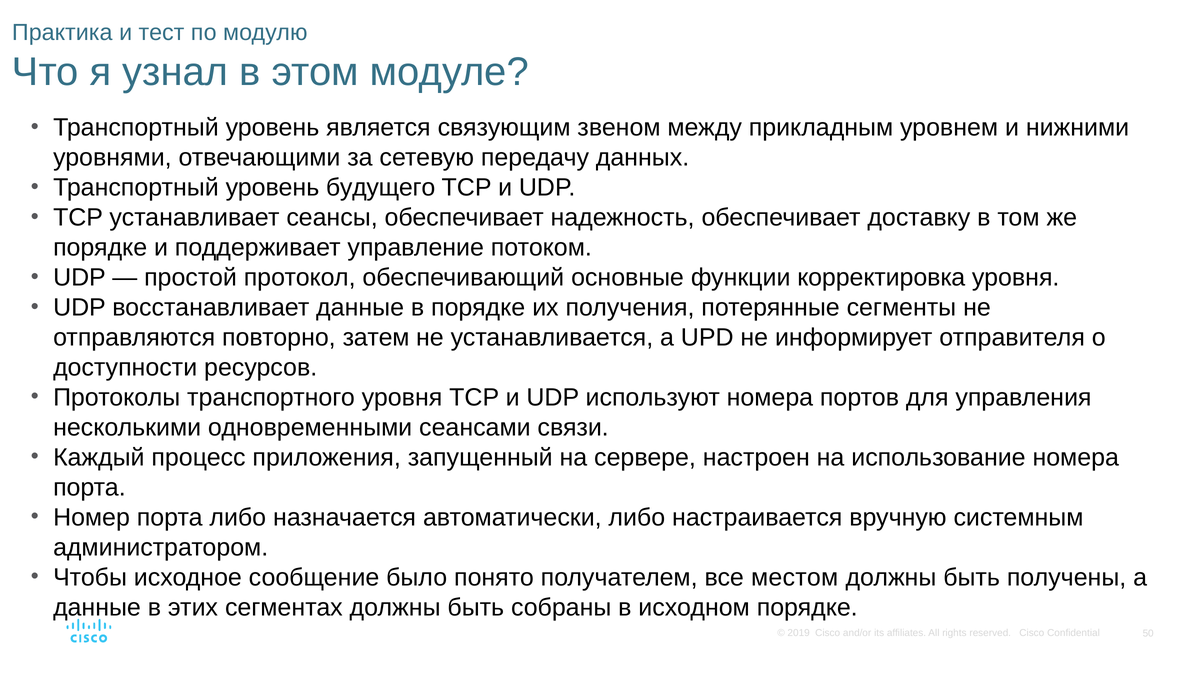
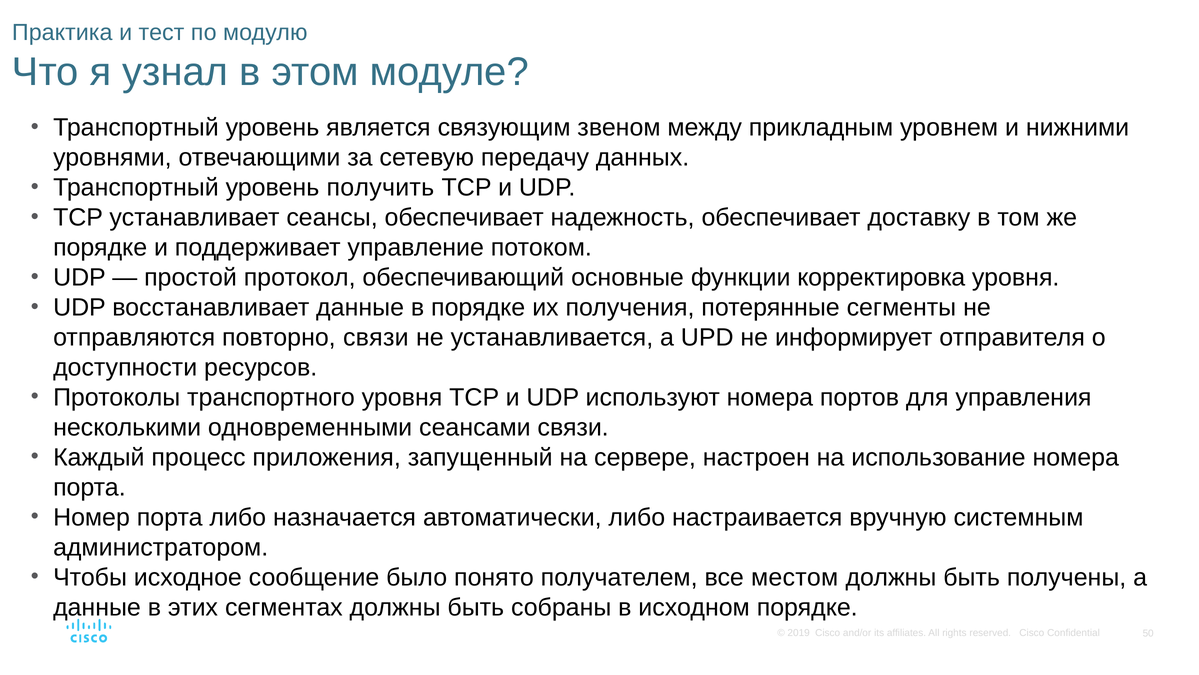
будущего: будущего -> получить (380, 187)
повторно затем: затем -> связи (376, 337)
